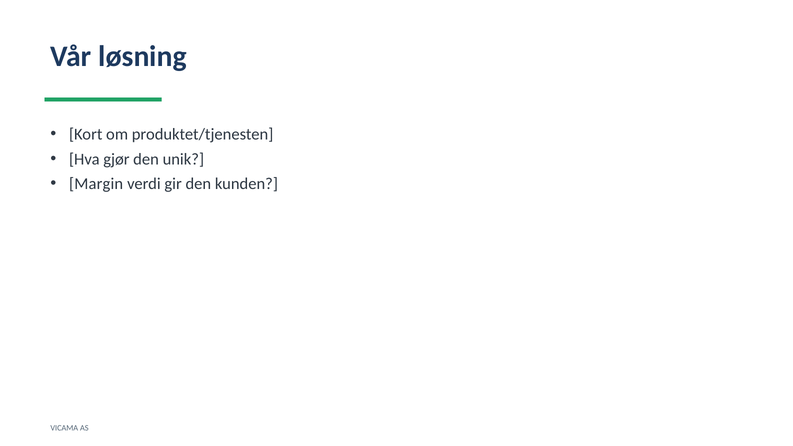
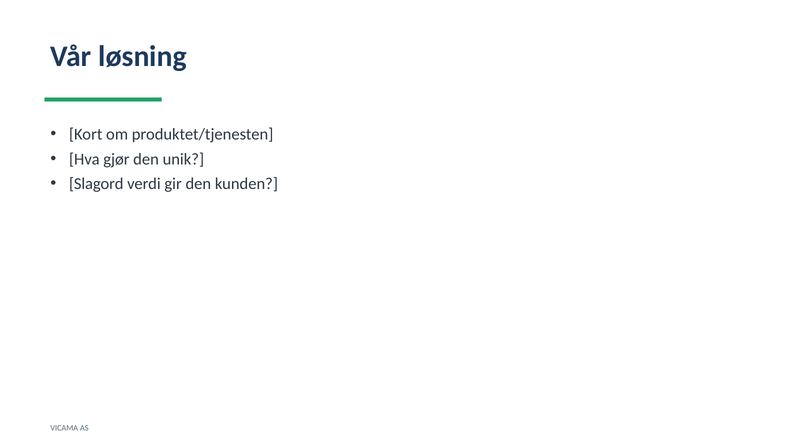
Margin: Margin -> Slagord (96, 184)
